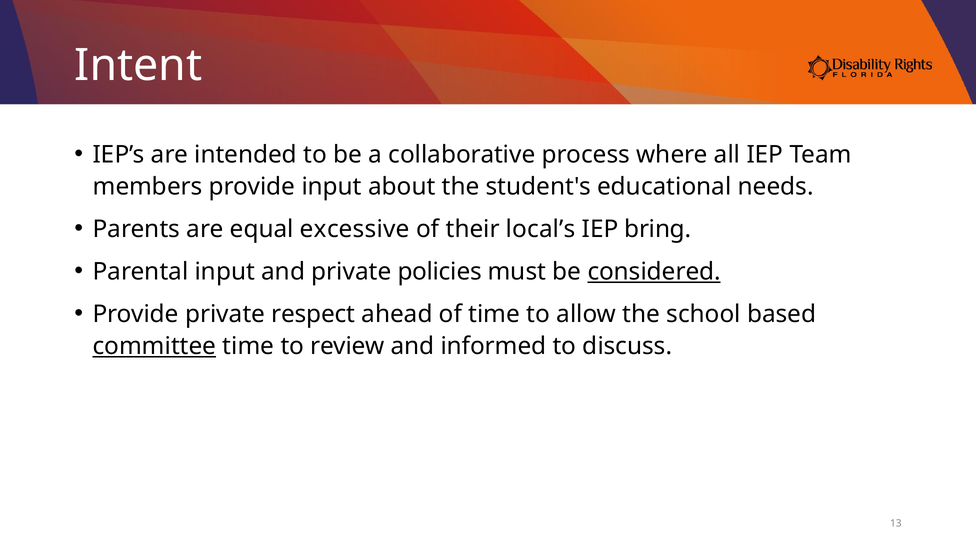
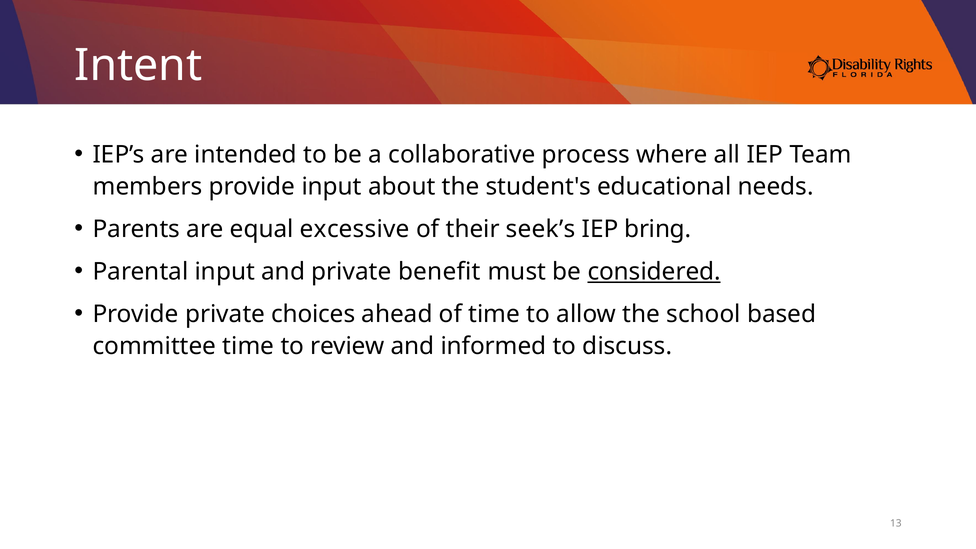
local’s: local’s -> seek’s (541, 229)
policies: policies -> benefit (439, 272)
respect: respect -> choices (313, 314)
committee underline: present -> none (154, 346)
